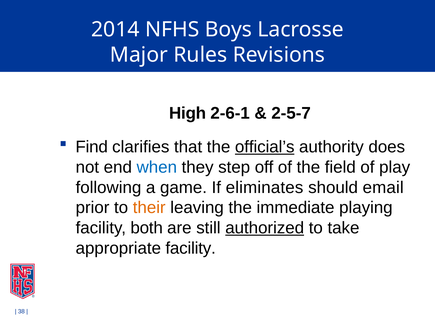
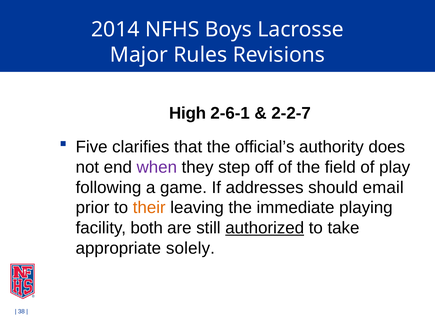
2-5-7: 2-5-7 -> 2-2-7 (291, 113)
Find: Find -> Five (92, 147)
official’s underline: present -> none (265, 147)
when colour: blue -> purple (157, 167)
eliminates: eliminates -> addresses (265, 188)
appropriate facility: facility -> solely (190, 248)
